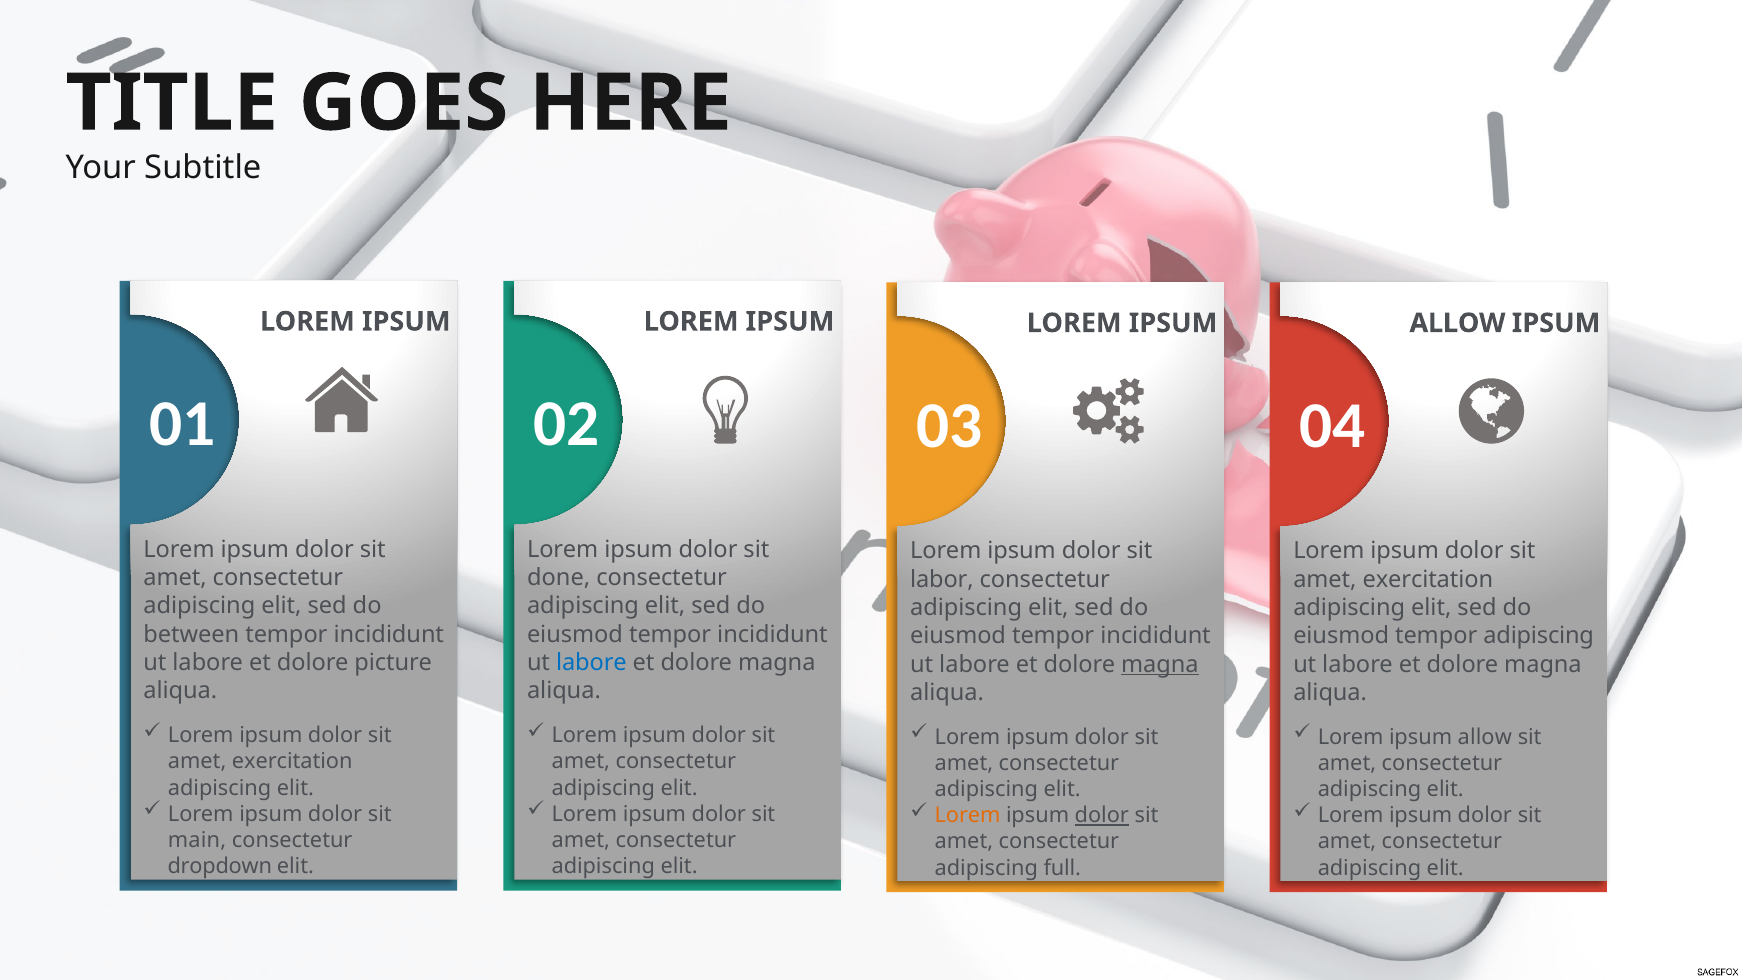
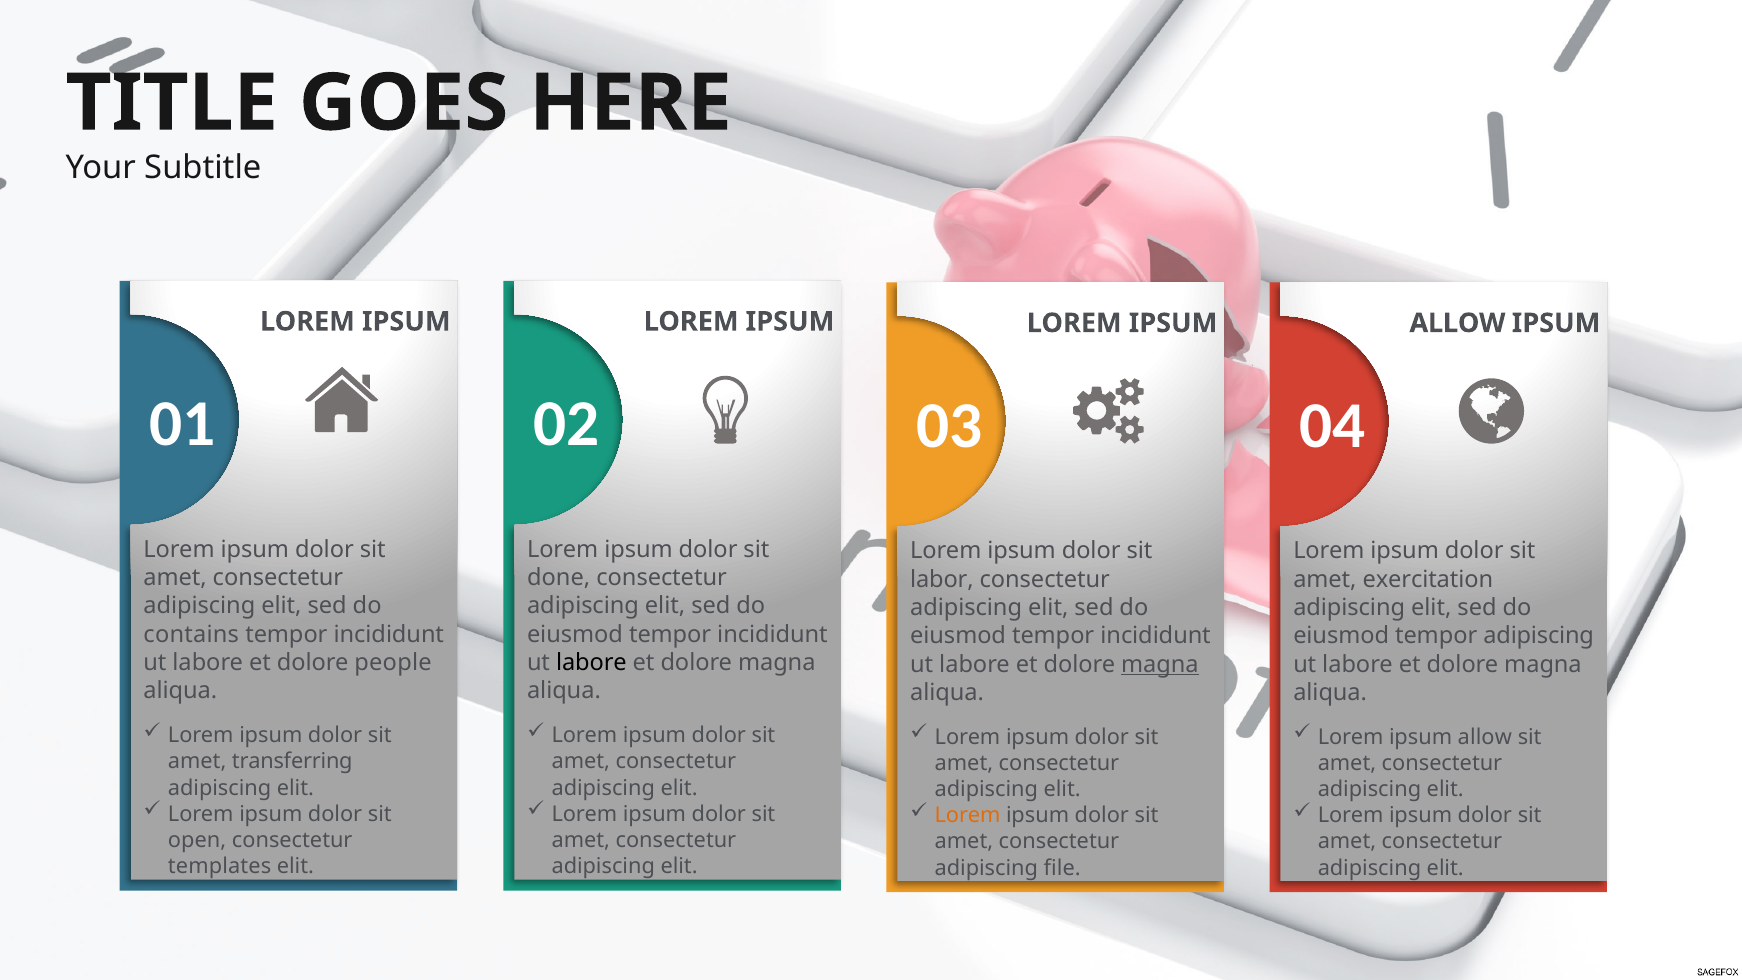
between: between -> contains (191, 634)
picture: picture -> people (393, 663)
labore colour: blue -> black (591, 663)
exercitation: exercitation -> transferring (292, 762)
dolor underline: present -> none (1102, 815)
main: main -> open (197, 840)
dropdown: dropdown -> templates (220, 866)
full: full -> file (1062, 868)
